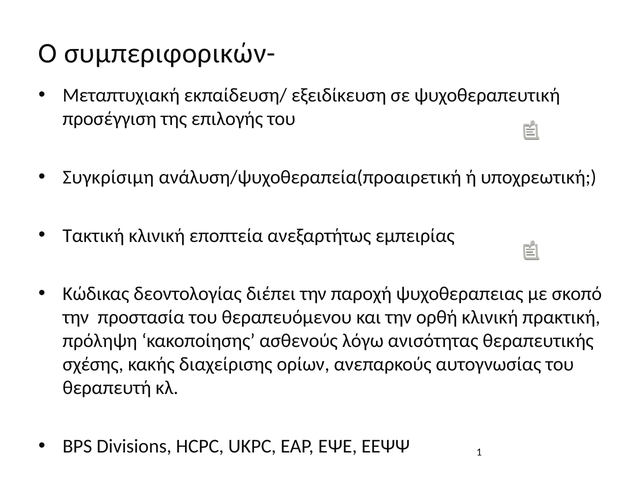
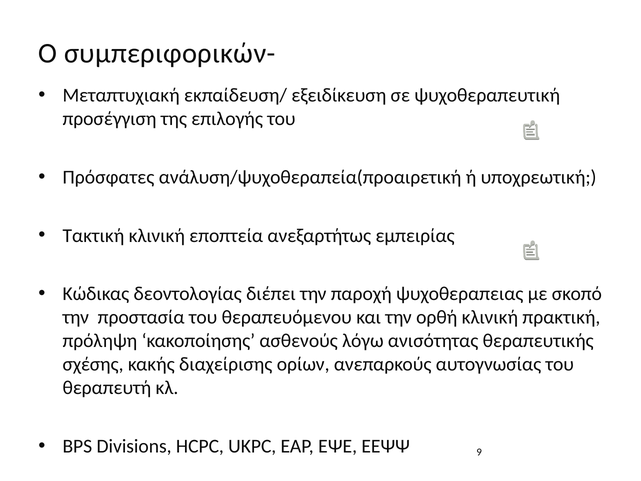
Συγκρίσιμη: Συγκρίσιμη -> Πρόσφατες (108, 177)
1: 1 -> 9 (479, 452)
